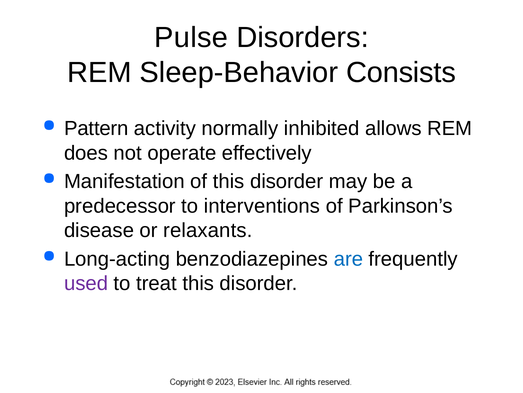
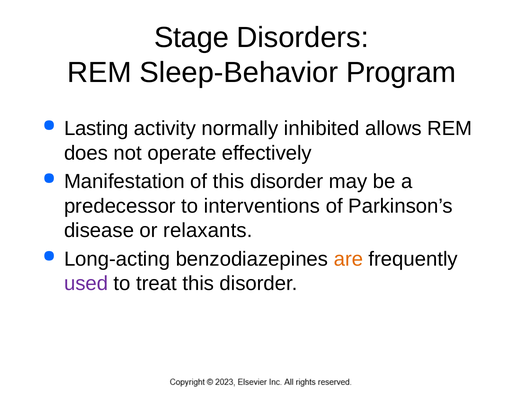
Pulse: Pulse -> Stage (191, 38)
Consists: Consists -> Program (401, 72)
Pattern: Pattern -> Lasting (96, 128)
are colour: blue -> orange (348, 259)
